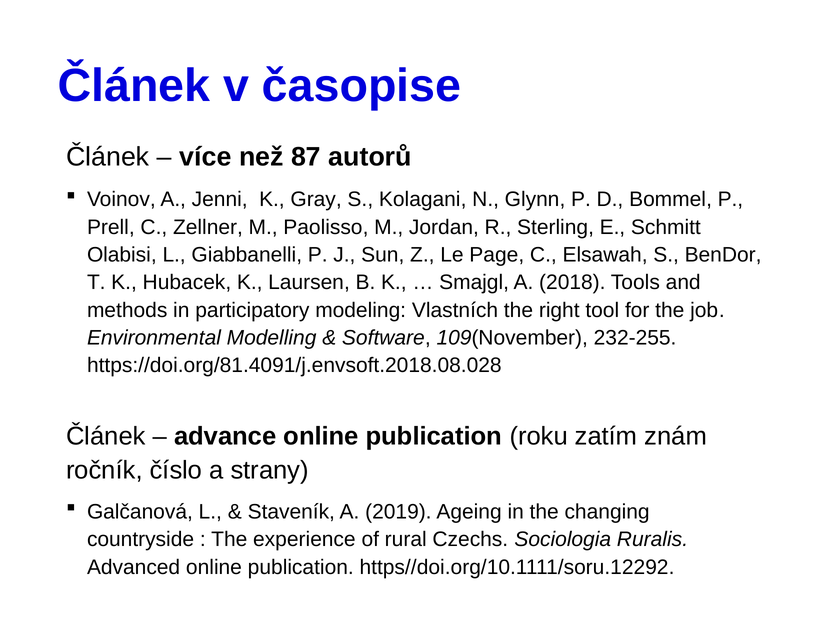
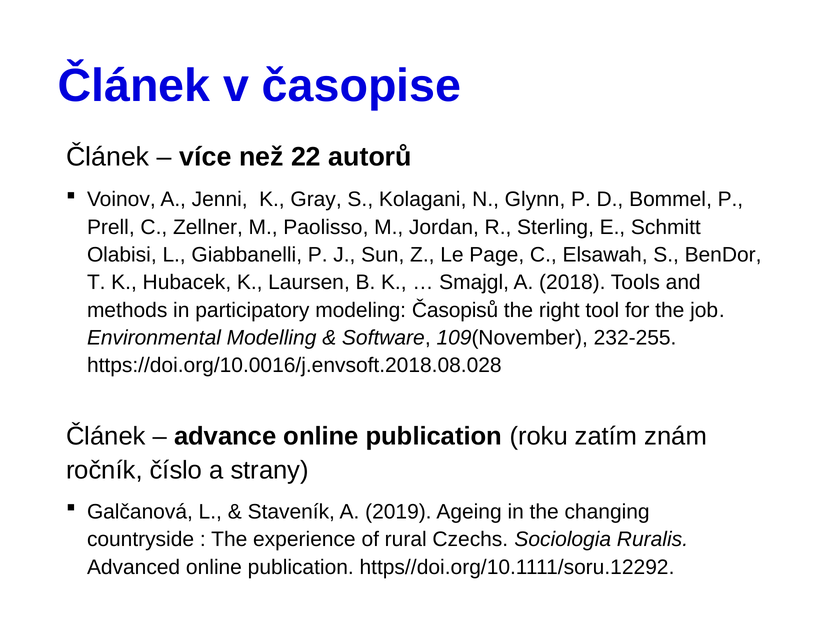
87: 87 -> 22 (306, 157)
Vlastních: Vlastních -> Časopisů (455, 310)
https://doi.org/81.4091/j.envsoft.2018.08.028: https://doi.org/81.4091/j.envsoft.2018.08.028 -> https://doi.org/10.0016/j.envsoft.2018.08.028 (294, 366)
